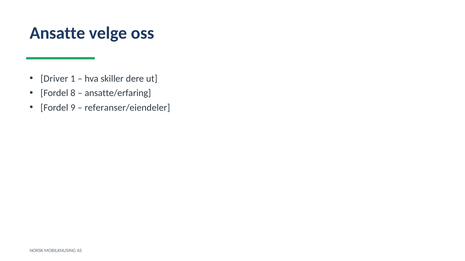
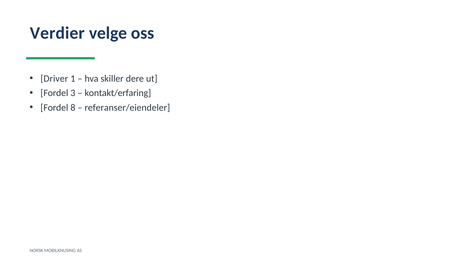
Ansatte: Ansatte -> Verdier (57, 33)
8: 8 -> 3 (73, 93)
ansatte/erfaring: ansatte/erfaring -> kontakt/erfaring (118, 93)
9: 9 -> 8 (73, 108)
